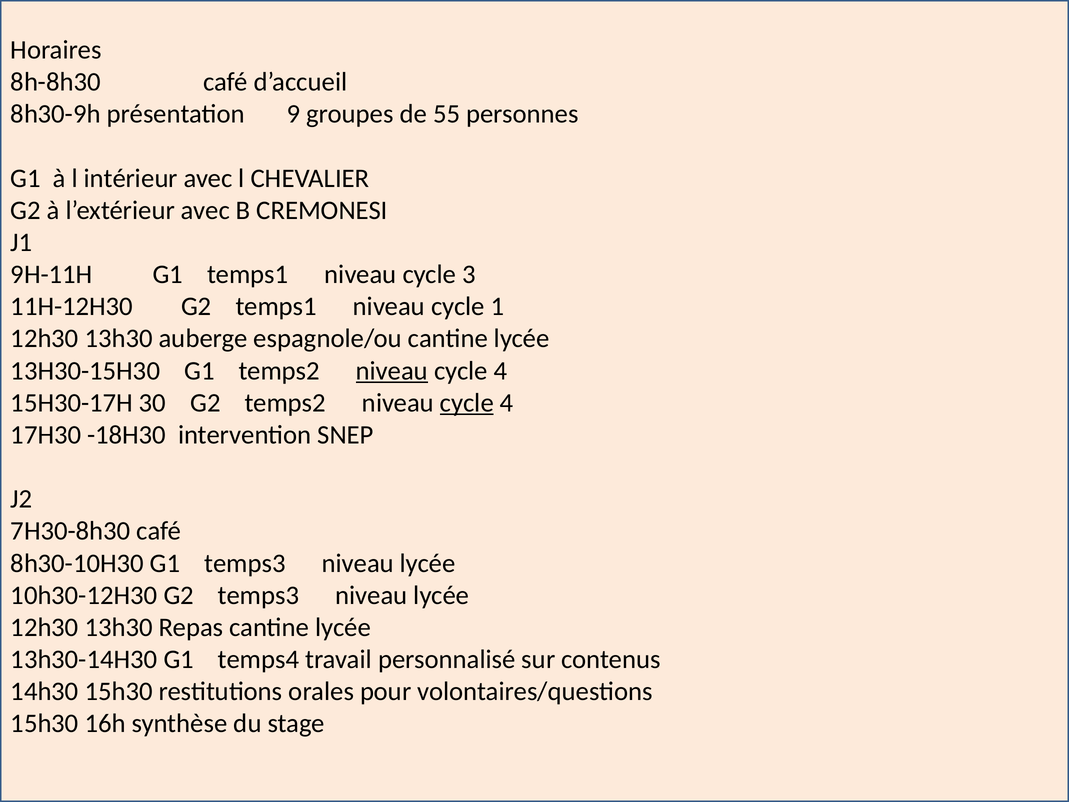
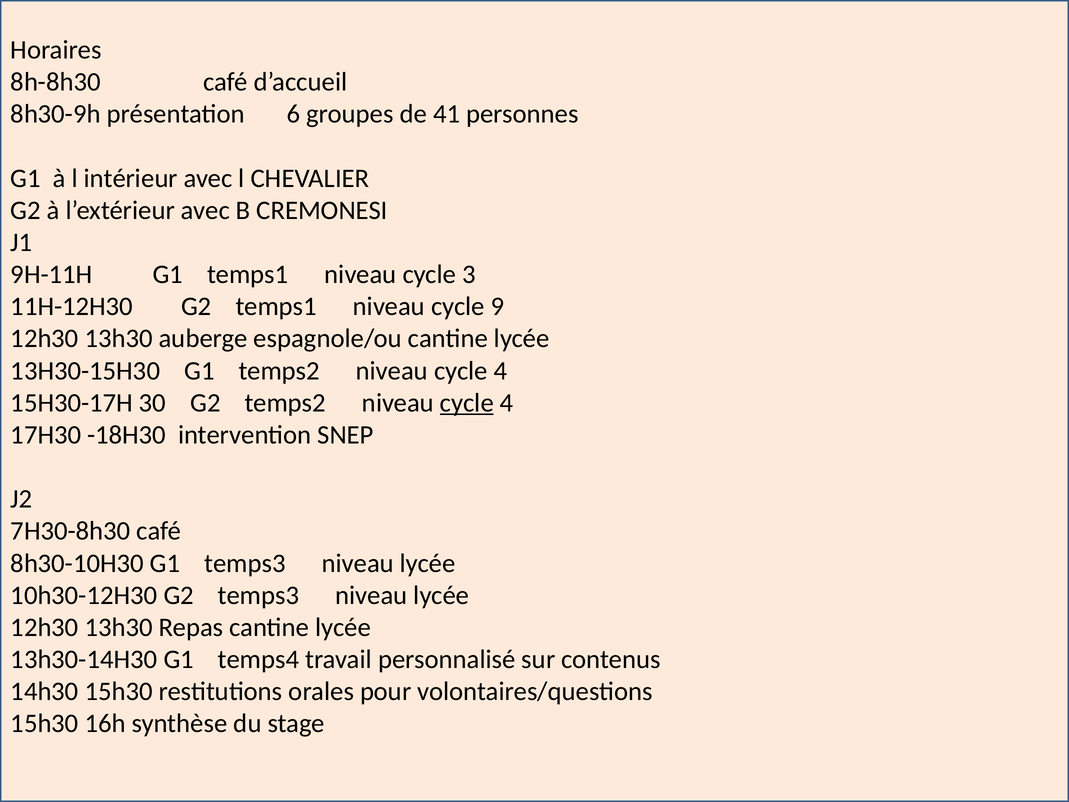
9: 9 -> 6 (294, 114)
55: 55 -> 41 (447, 114)
1: 1 -> 9 (498, 306)
niveau underline: present -> none (392, 371)
